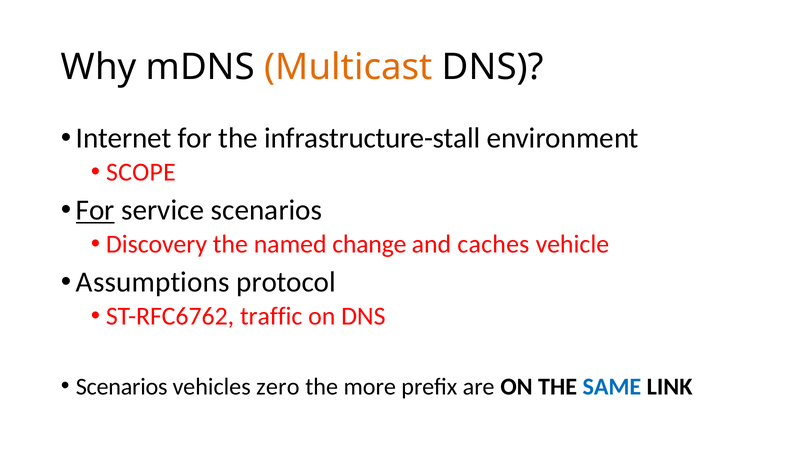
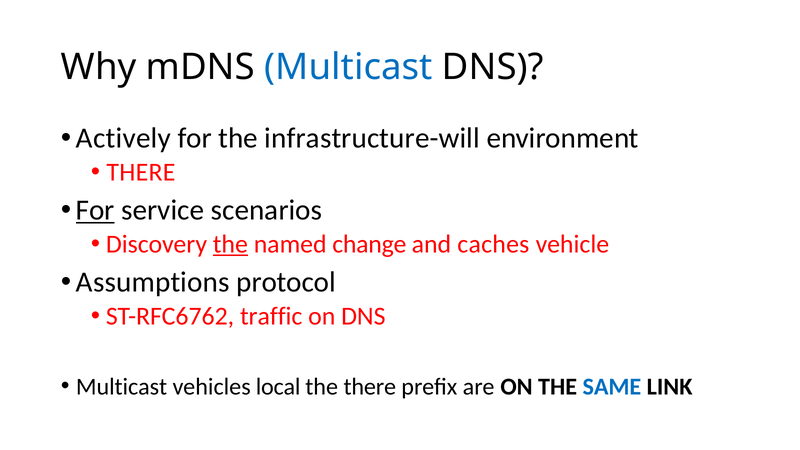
Multicast colour: orange -> blue (348, 67)
Internet: Internet -> Actively (124, 138)
infrastructure-stall: infrastructure-stall -> infrastructure-will (372, 138)
SCOPE: SCOPE -> THERE (141, 172)
the underline: none -> present (230, 244)
Scenarios: Scenarios -> Multicast (122, 387)
zero: zero -> local (278, 387)
the more: more -> there (370, 387)
